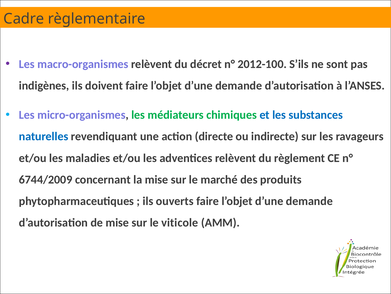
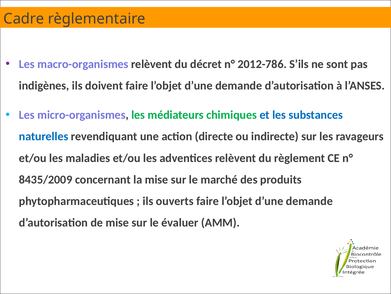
2012-100: 2012-100 -> 2012-786 (262, 64)
6744/2009: 6744/2009 -> 8435/2009 (46, 179)
viticole: viticole -> évaluer (180, 222)
